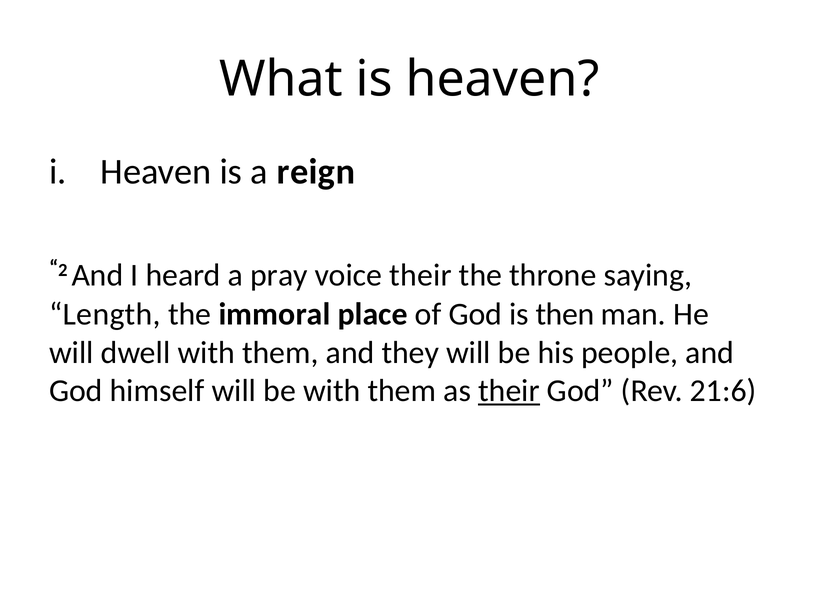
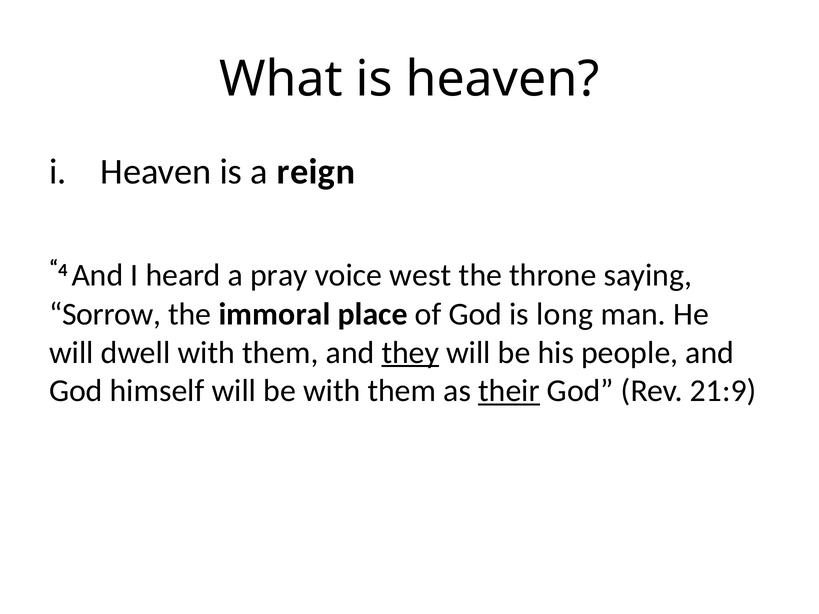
2: 2 -> 4 (63, 270)
voice their: their -> west (420, 275)
Length: Length -> Sorrow (105, 314)
then: then -> long (565, 314)
they underline: none -> present (410, 353)
21:6: 21:6 -> 21:9 (723, 391)
